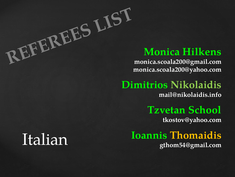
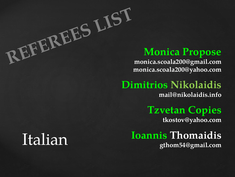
Hilkens: Hilkens -> Propose (202, 52)
School: School -> Copies (205, 110)
Thomaidis colour: yellow -> white (196, 135)
